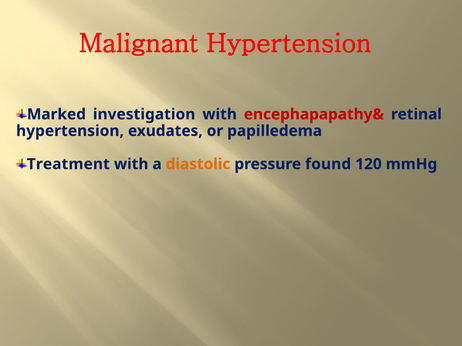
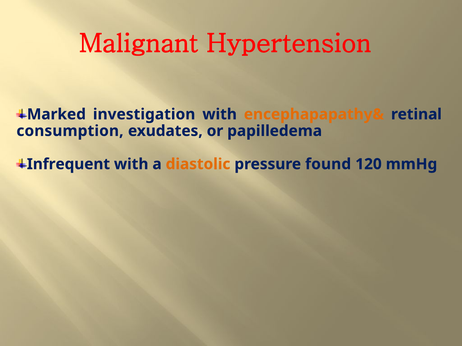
encephapapathy& colour: red -> orange (314, 114)
hypertension: hypertension -> consumption (70, 131)
Treatment: Treatment -> Infrequent (68, 164)
